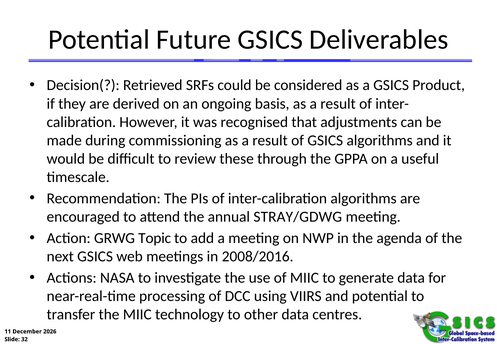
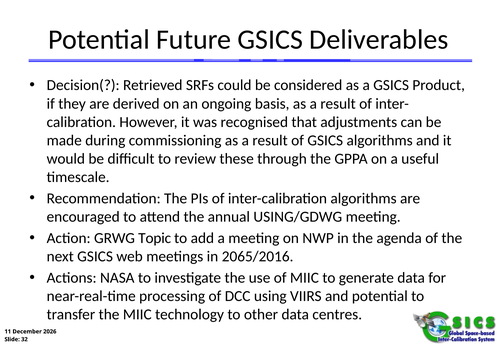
STRAY/GDWG: STRAY/GDWG -> USING/GDWG (298, 217)
2008/2016: 2008/2016 -> 2065/2016 (258, 257)
